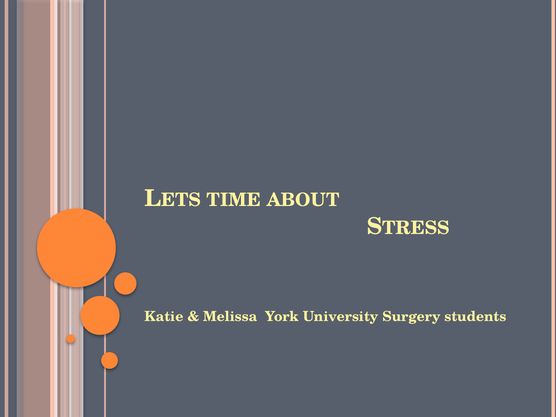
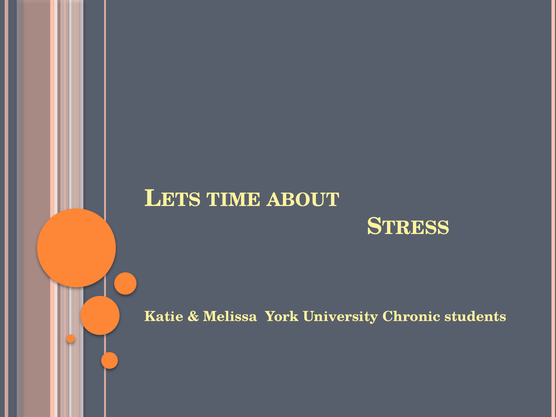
Surgery: Surgery -> Chronic (412, 317)
